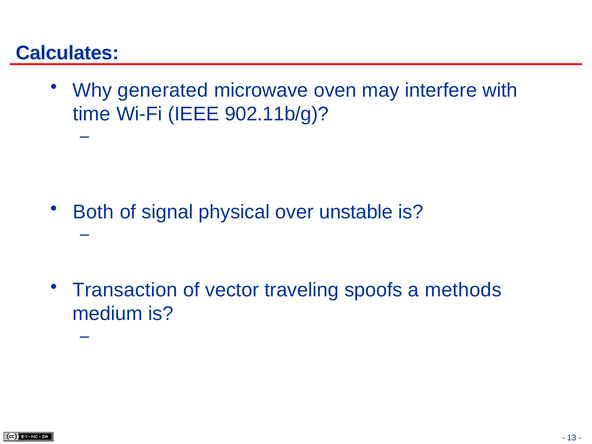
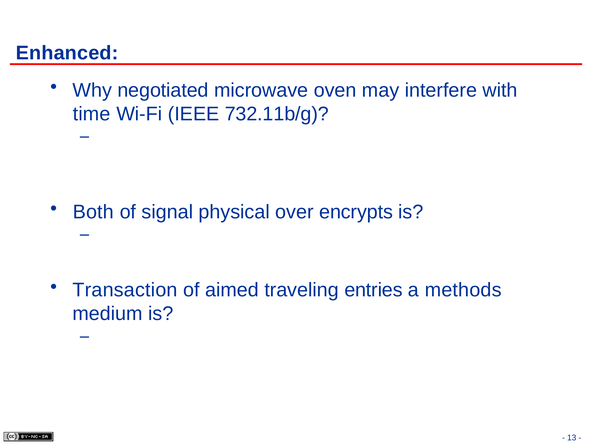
Calculates: Calculates -> Enhanced (67, 53)
generated: generated -> negotiated (163, 90)
902.11b/g: 902.11b/g -> 732.11b/g (277, 114)
unstable: unstable -> encrypts (356, 212)
vector: vector -> aimed (232, 290)
spoofs: spoofs -> entries (373, 290)
